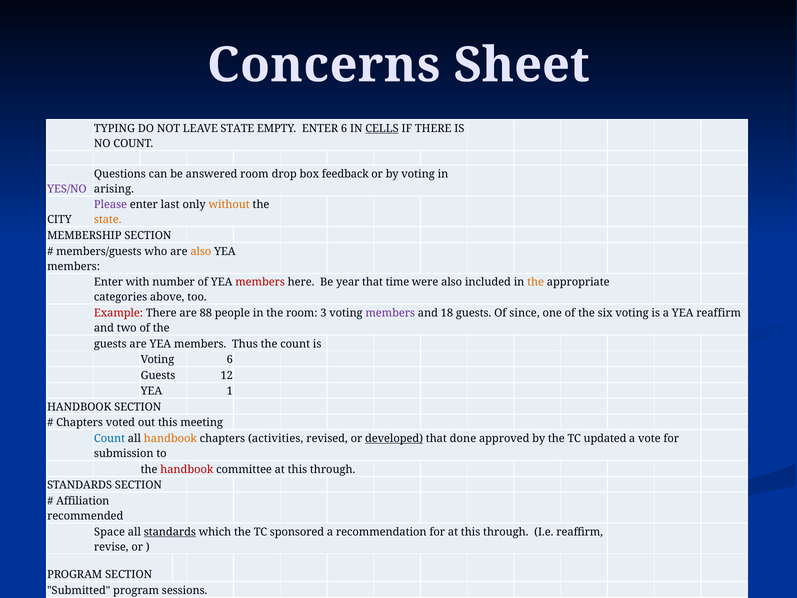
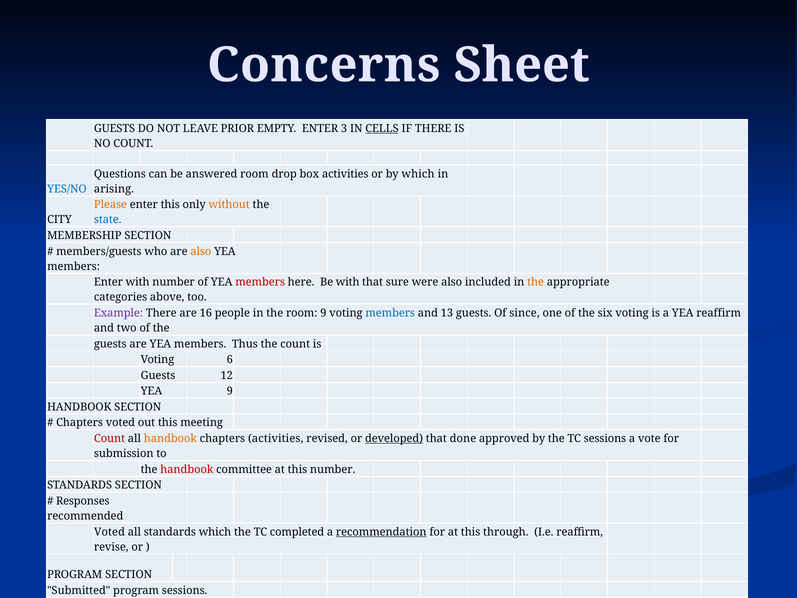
TYPING: TYPING -> GUESTS (115, 128)
LEAVE STATE: STATE -> PRIOR (237, 128)
ENTER 6: 6 -> 3 (344, 128)
box feedback: feedback -> activities (345, 174)
by voting: voting -> which (418, 174)
YES/NO colour: purple -> blue (67, 189)
Please colour: purple -> orange (111, 205)
enter last: last -> this (170, 205)
state colour: orange -> blue (108, 220)
Be year: year -> with (348, 282)
time: time -> sure (397, 282)
Example colour: red -> purple (118, 313)
88: 88 -> 16 (206, 313)
room 3: 3 -> 9 (323, 313)
members colour: purple -> blue (390, 313)
18: 18 -> 13 (447, 313)
YEA 1: 1 -> 9 (230, 391)
Count colour: blue -> red (110, 438)
TC updated: updated -> sessions (605, 438)
committee at this through: through -> number (333, 469)
Affiliation: Affiliation -> Responses (83, 501)
Space: Space -> Voted (109, 532)
standards underline: present -> none (170, 532)
TC sponsored: sponsored -> completed (297, 532)
recommendation underline: none -> present (381, 532)
